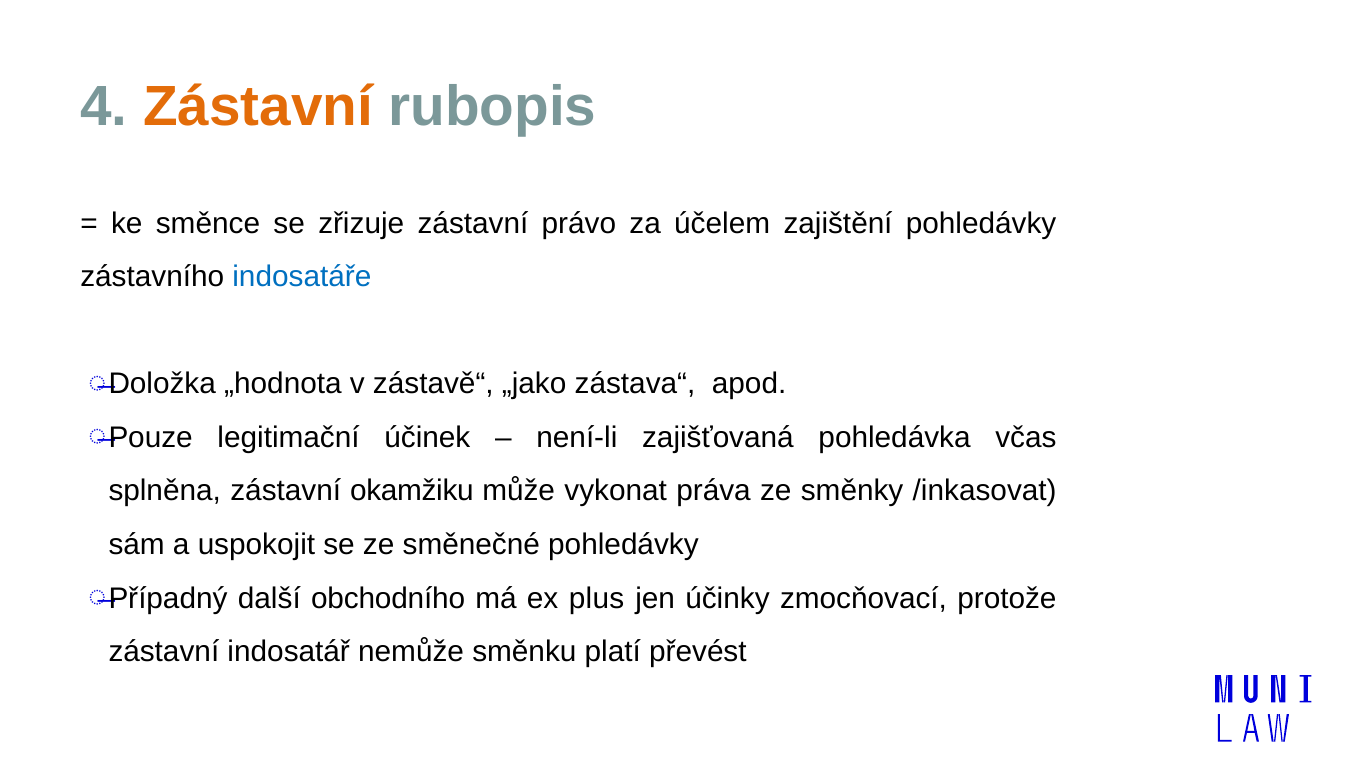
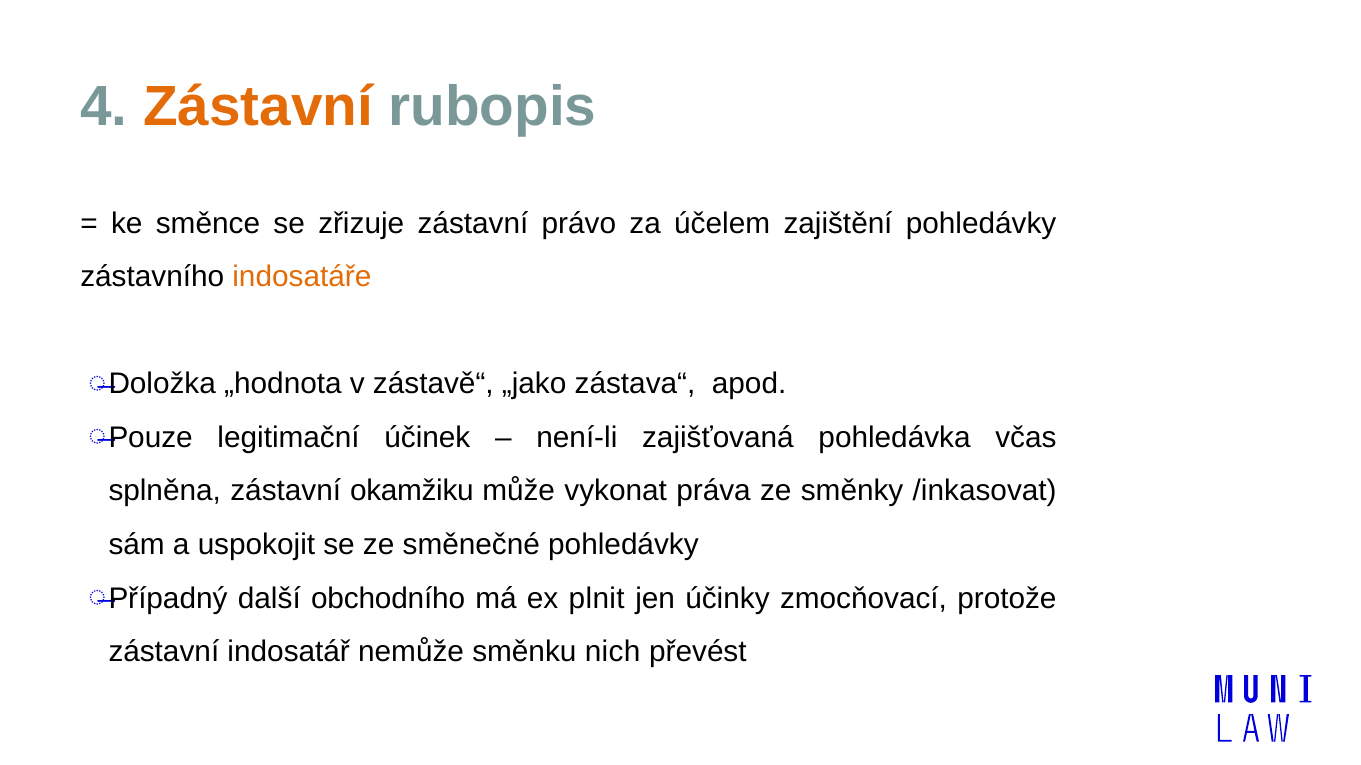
indosatáře colour: blue -> orange (302, 277)
plus: plus -> plnit (597, 599)
platí: platí -> nich (613, 652)
